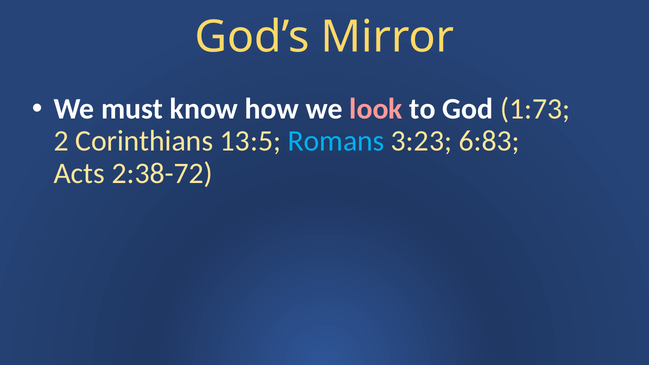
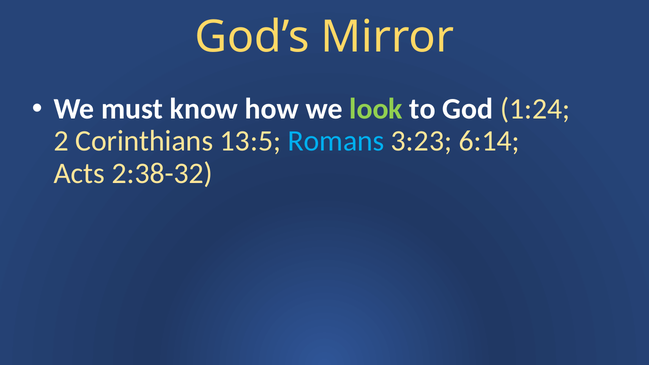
look colour: pink -> light green (376, 109)
1:73: 1:73 -> 1:24 (535, 109)
6:83: 6:83 -> 6:14 (489, 141)
2:38-72: 2:38-72 -> 2:38-32 (162, 173)
